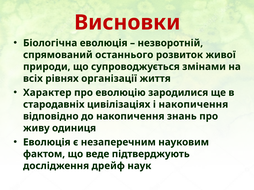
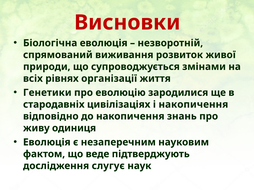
останнього: останнього -> виживання (124, 55)
Характер: Характер -> Генетики (47, 93)
дрейф: дрейф -> слугує (108, 166)
